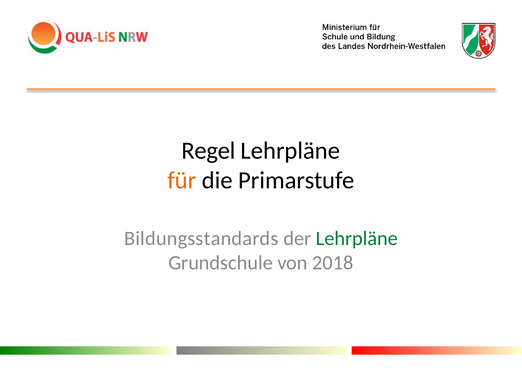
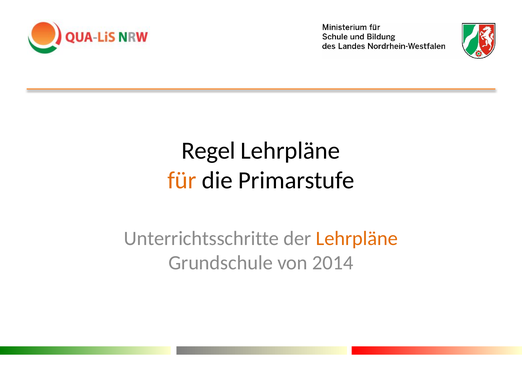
Bildungsstandards: Bildungsstandards -> Unterrichtsschritte (201, 238)
Lehrpläne colour: green -> orange (357, 238)
2018: 2018 -> 2014 (333, 262)
